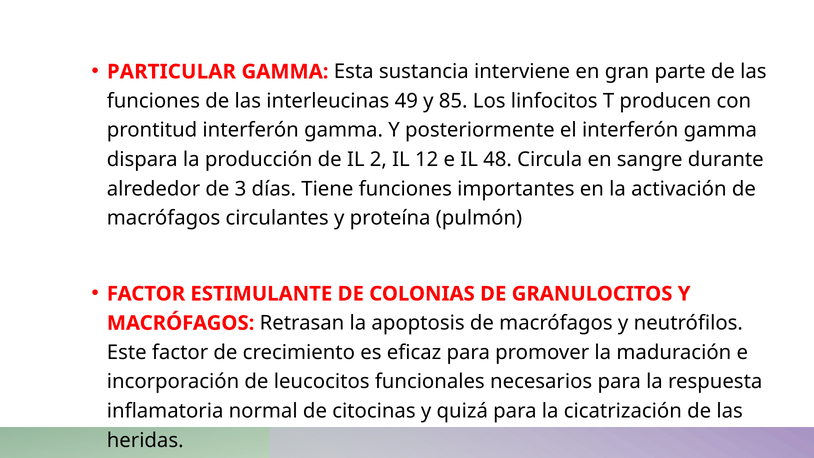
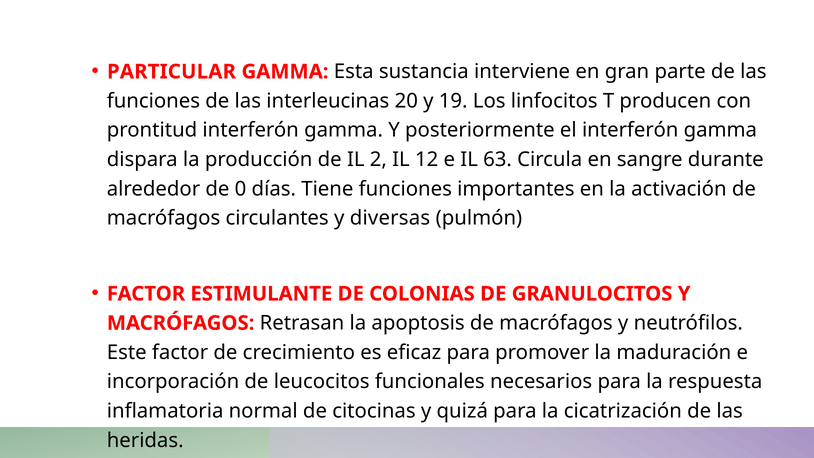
49: 49 -> 20 (406, 101)
85: 85 -> 19 (453, 101)
48: 48 -> 63 (498, 160)
3: 3 -> 0 (241, 189)
proteína: proteína -> diversas (390, 218)
